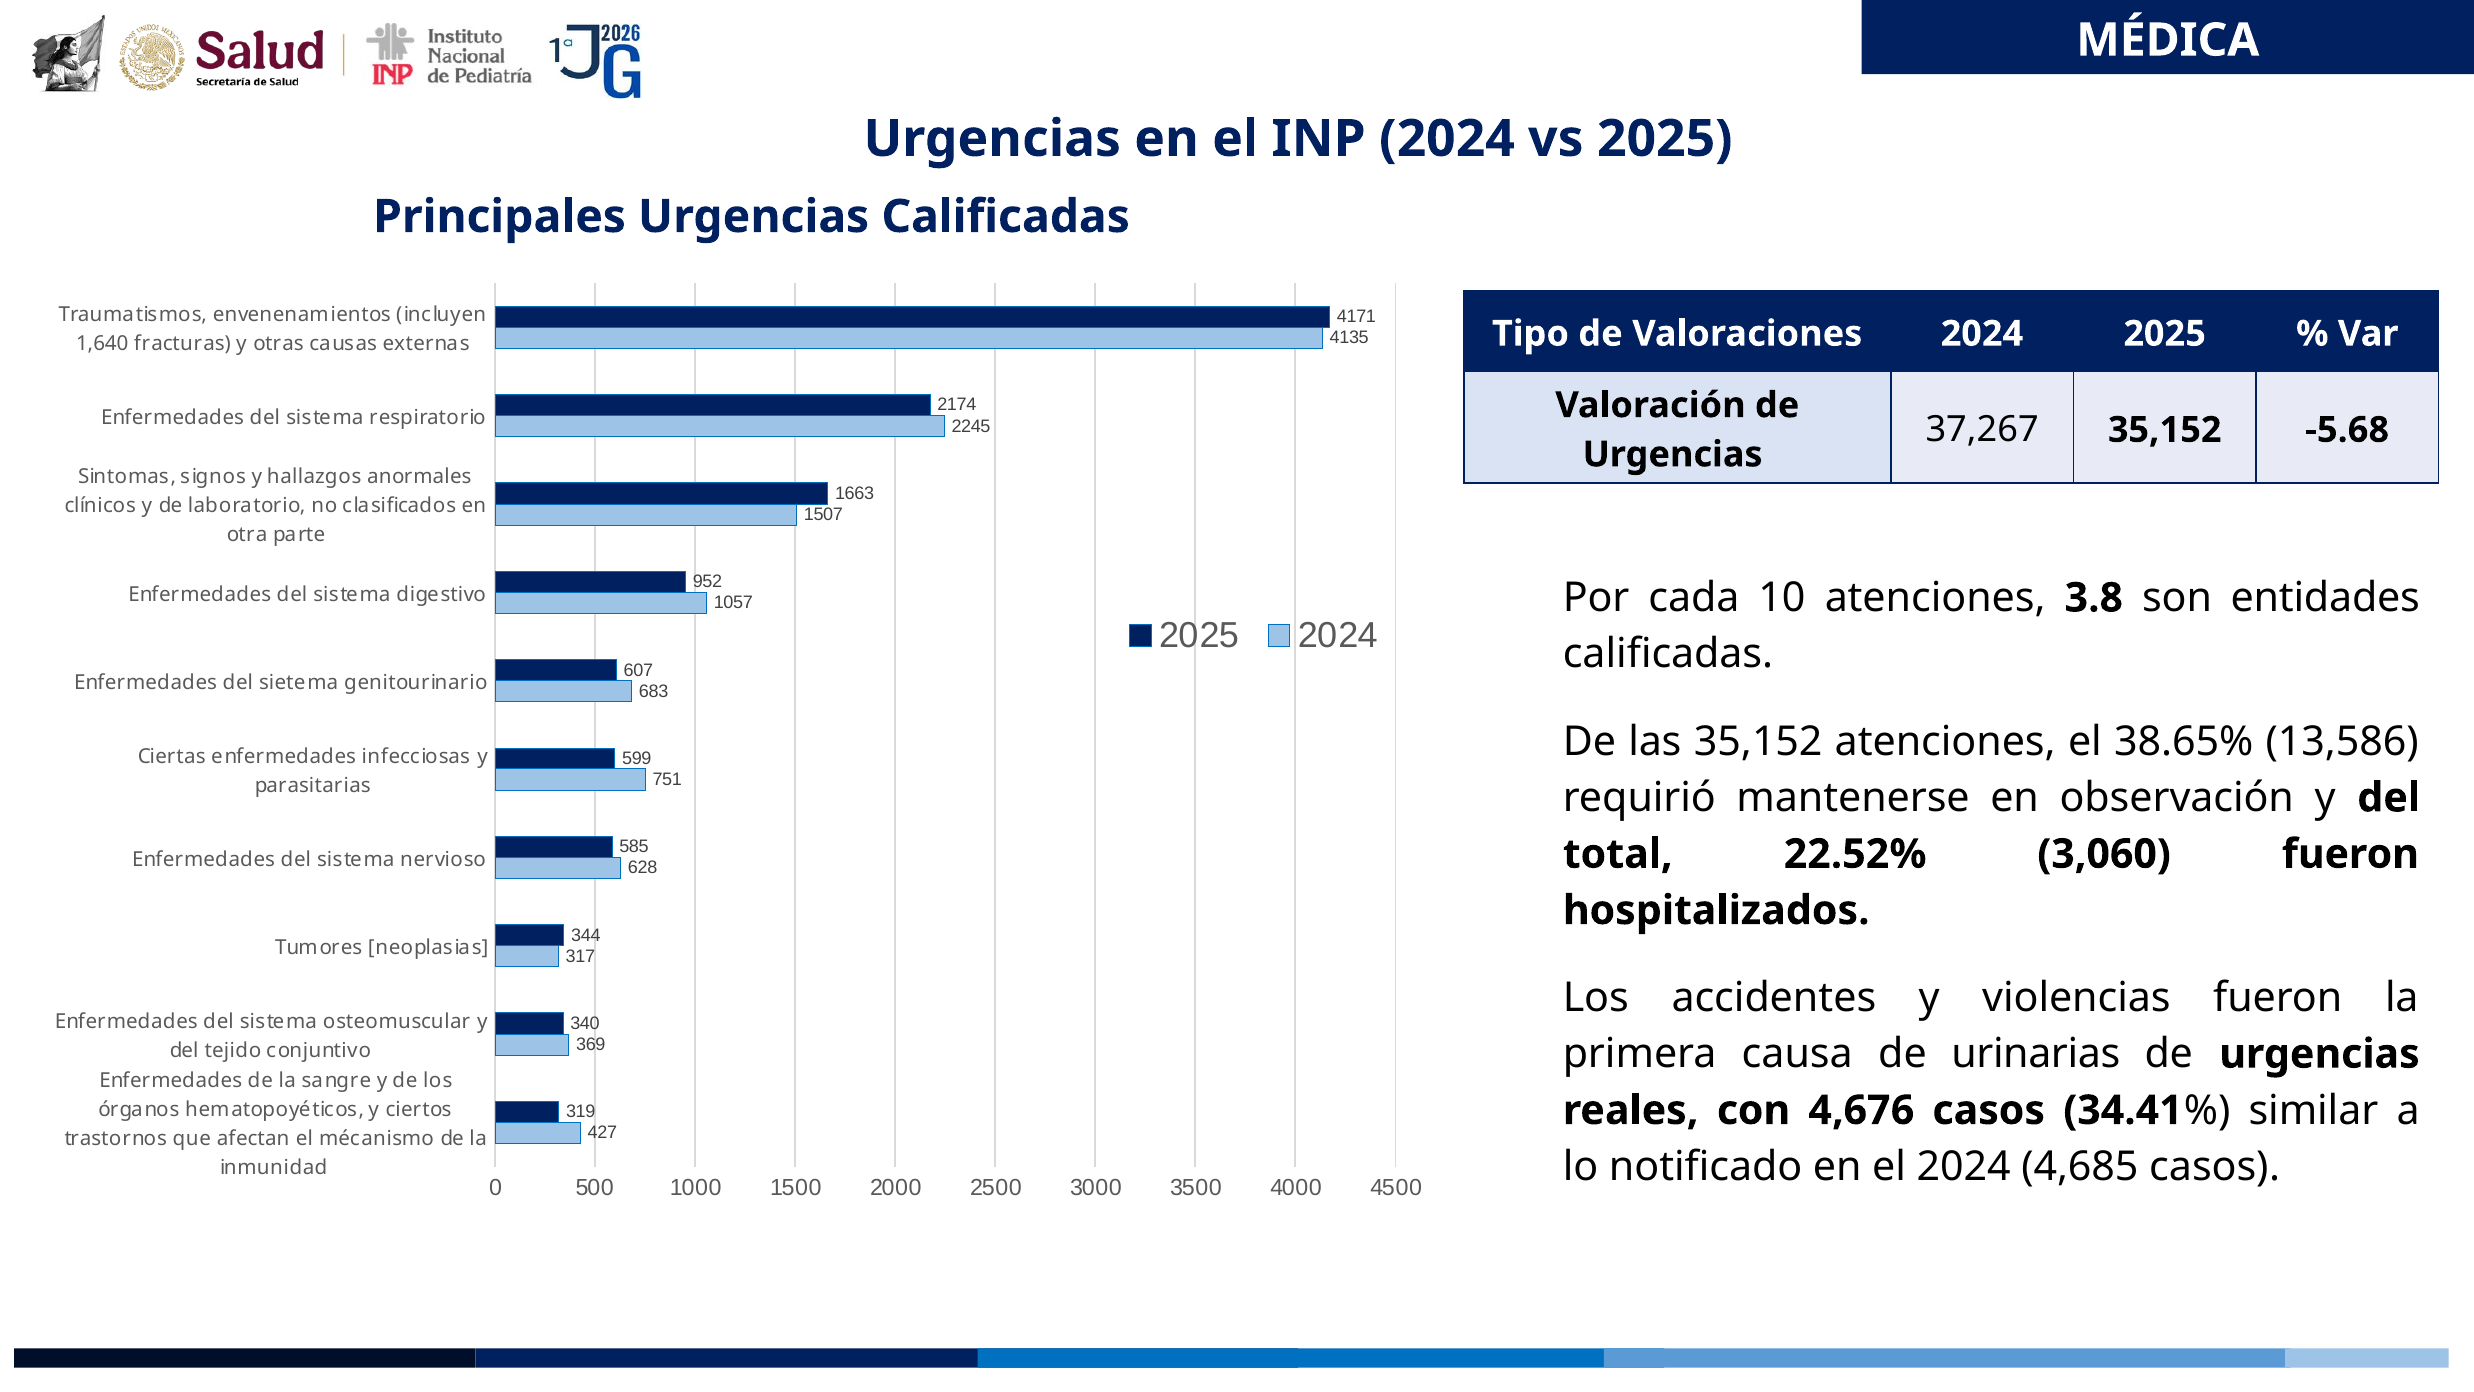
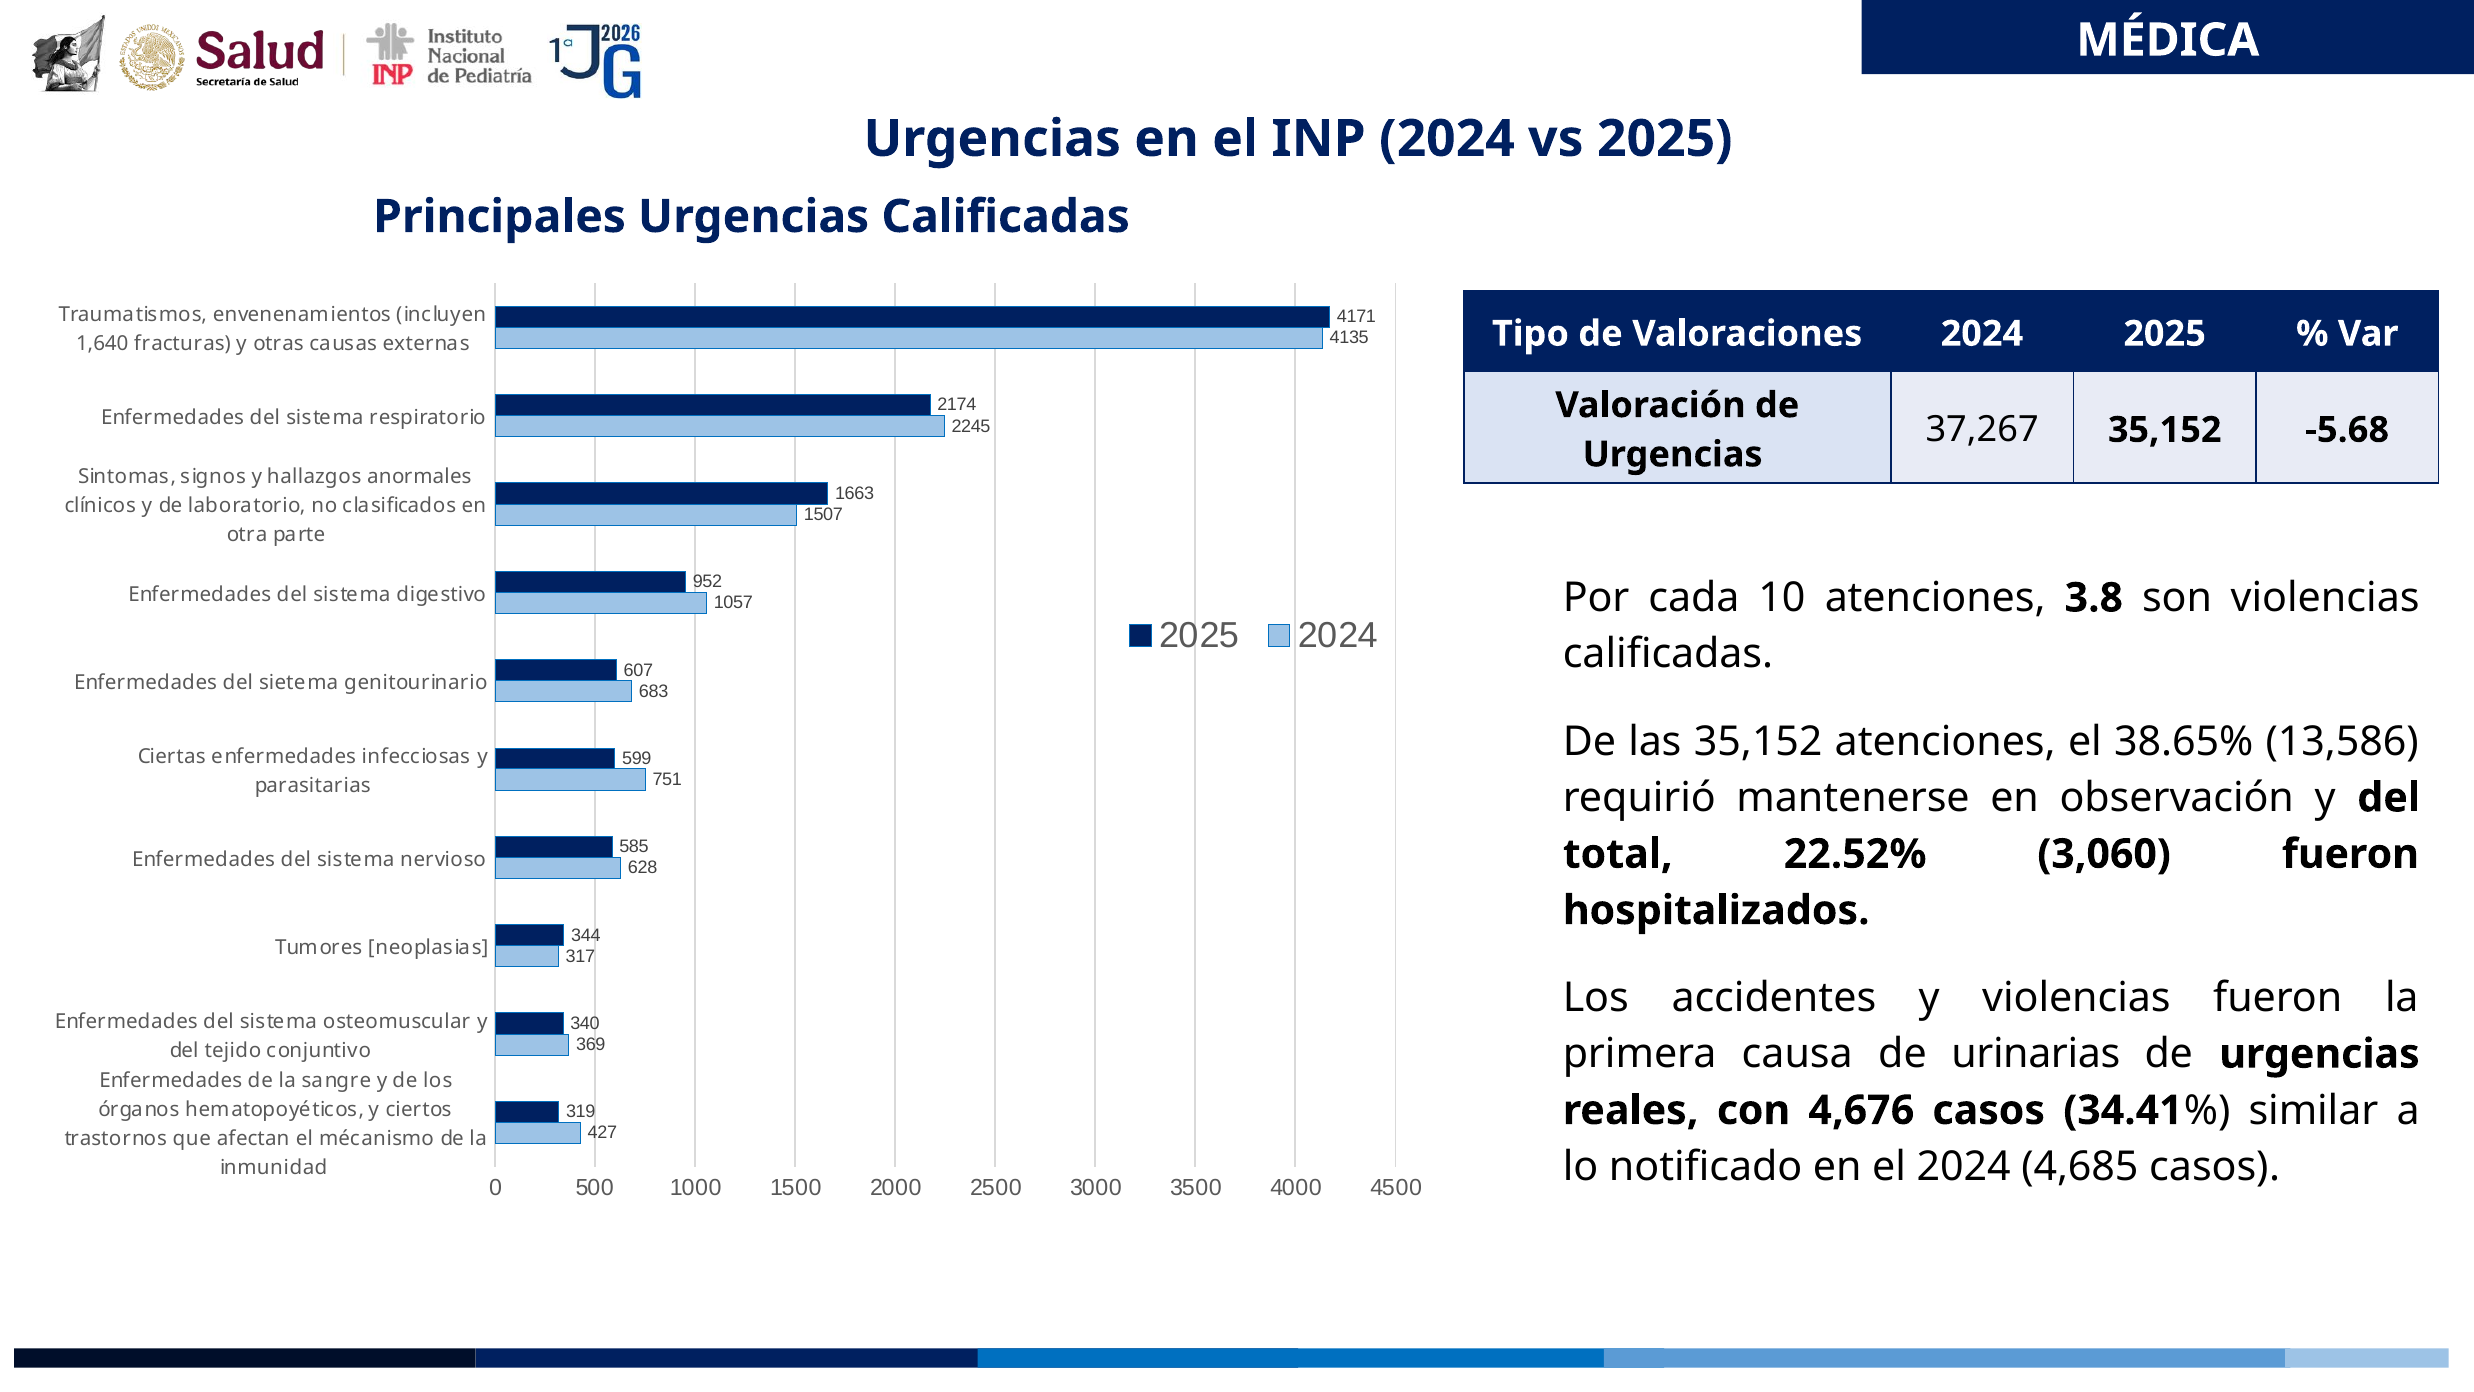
son entidades: entidades -> violencias (2325, 598)
